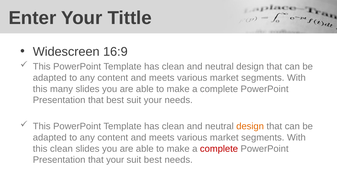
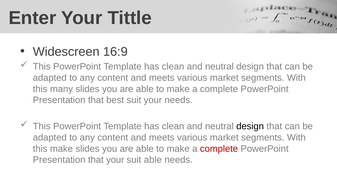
design colour: orange -> black (250, 127)
this clean: clean -> make (61, 149)
suit best: best -> able (153, 160)
